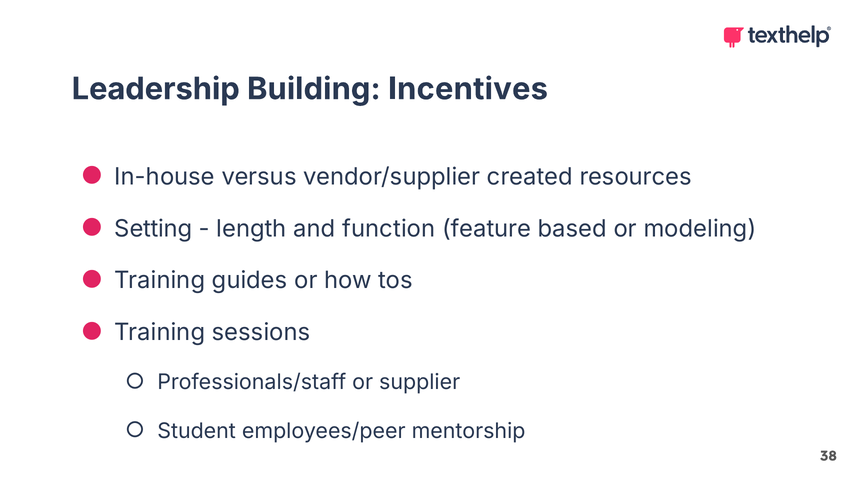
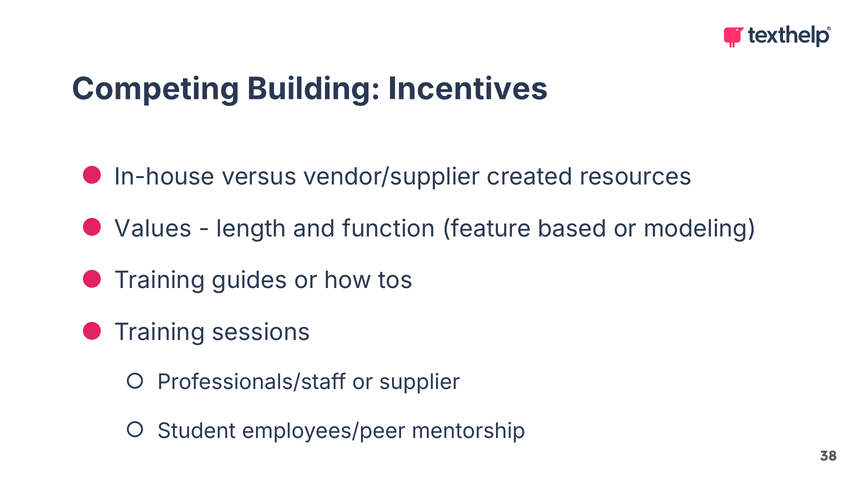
Leadership: Leadership -> Competing (156, 89)
Setting: Setting -> Values (153, 229)
